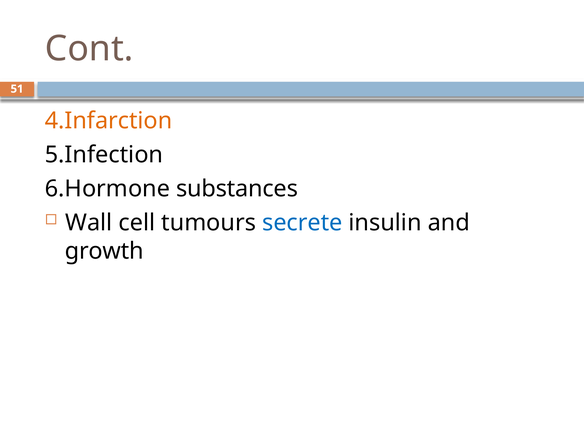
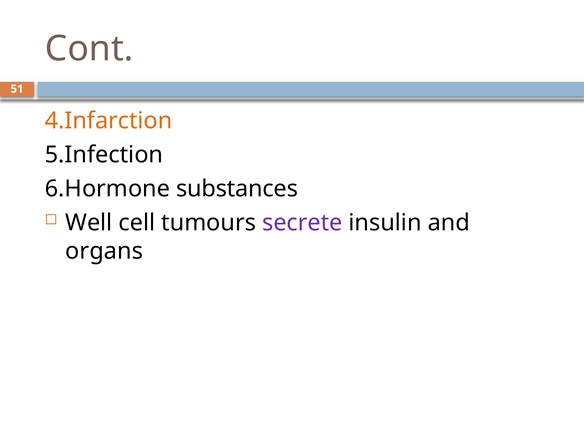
Wall: Wall -> Well (89, 223)
secrete colour: blue -> purple (302, 223)
growth: growth -> organs (104, 251)
